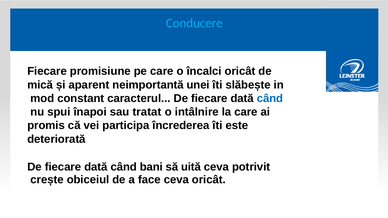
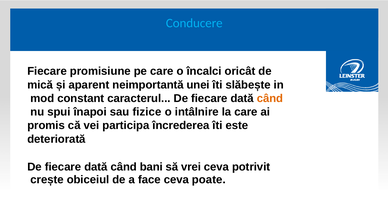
când colour: blue -> orange (270, 98)
tratat: tratat -> fizice (147, 112)
uită: uită -> vrei (191, 167)
ceva oricât: oricât -> poate (209, 180)
